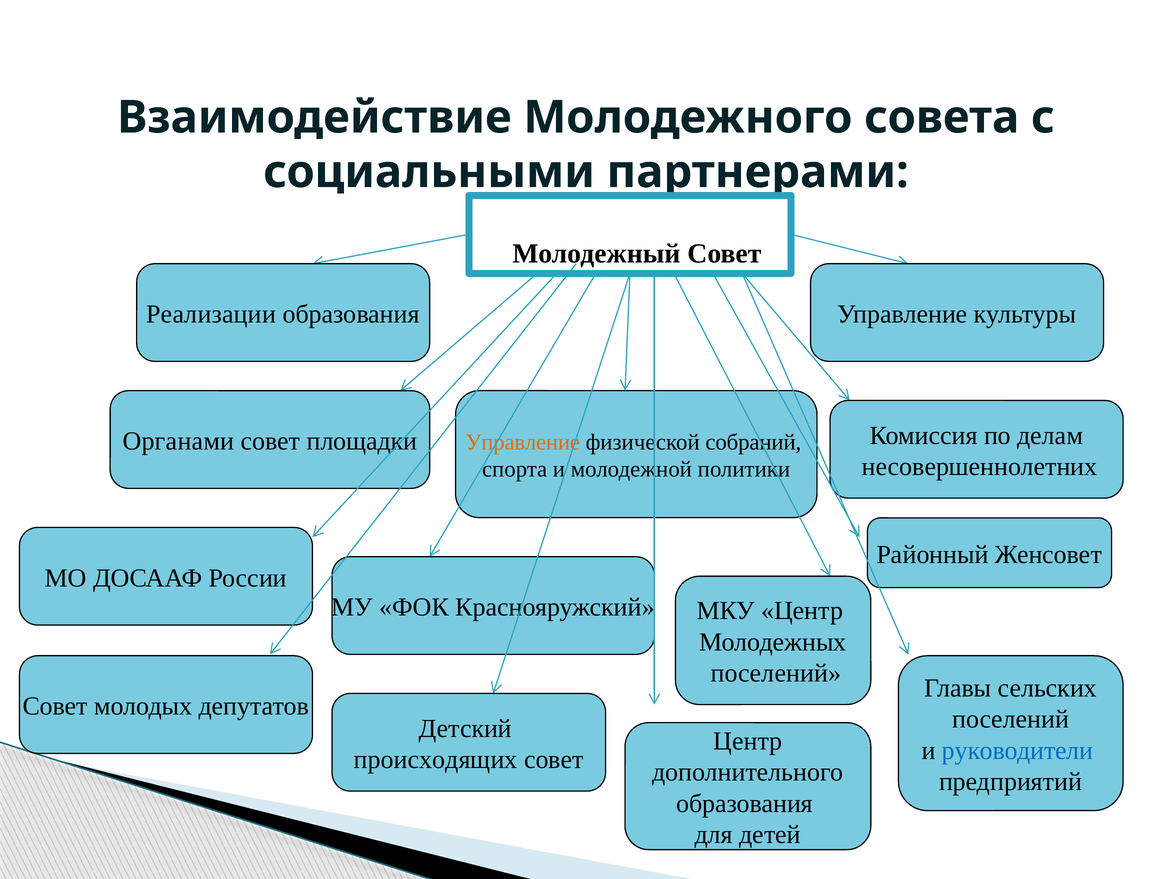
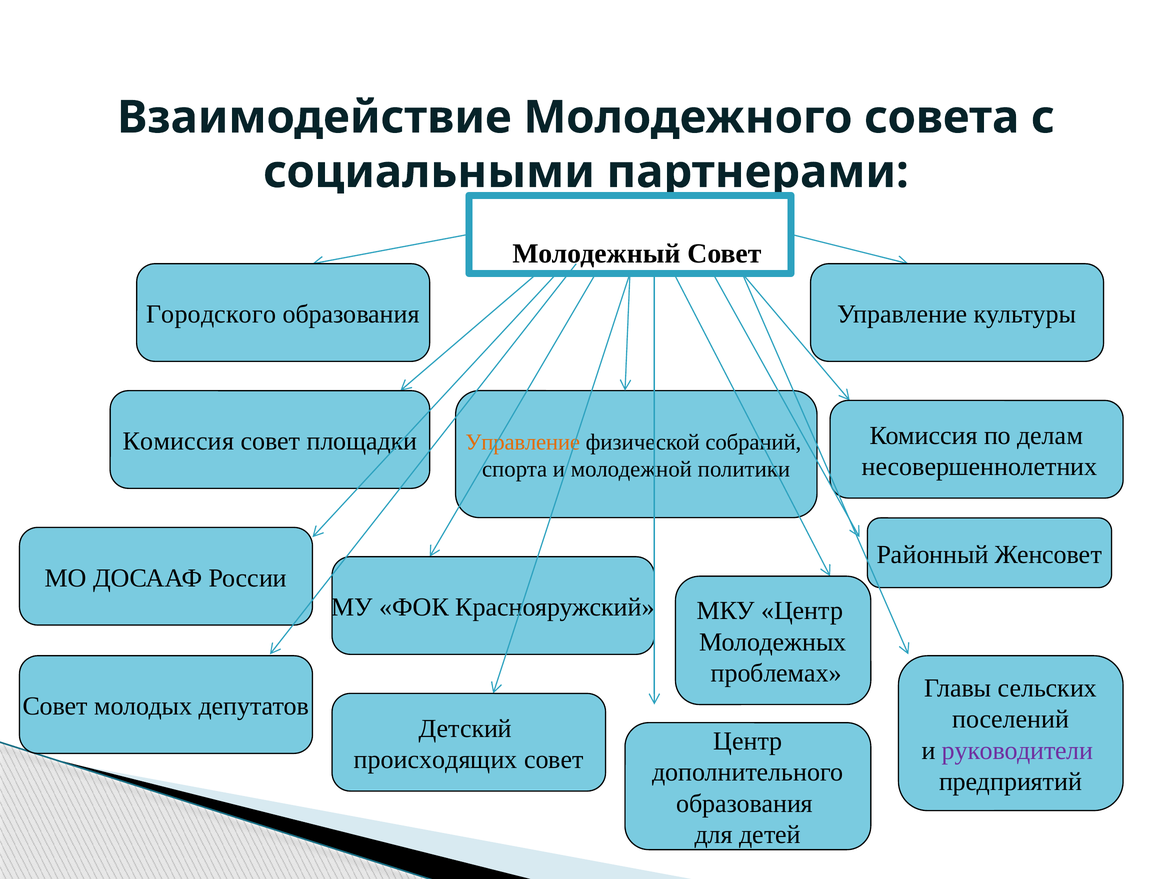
Реализации: Реализации -> Городского (211, 314)
Органами: Органами -> Комиссия (178, 441)
поселений: поселений -> проблемах (776, 673)
руководители colour: blue -> purple (1018, 751)
